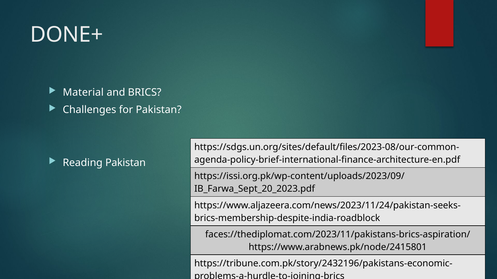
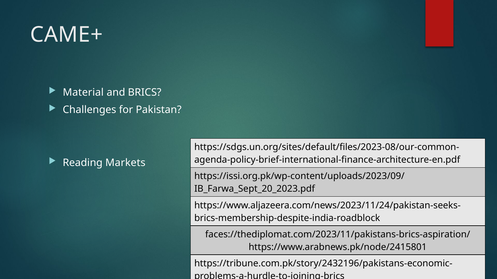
DONE+: DONE+ -> CAME+ (67, 35)
Reading Pakistan: Pakistan -> Markets (125, 163)
